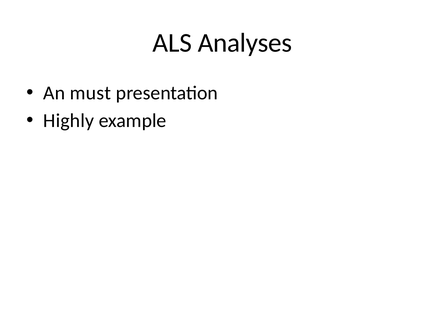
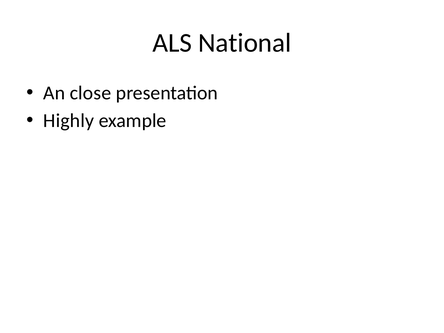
Analyses: Analyses -> National (245, 43)
must: must -> close (90, 93)
